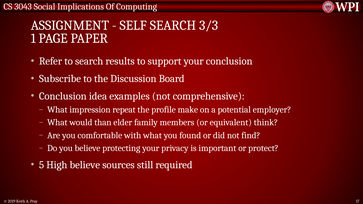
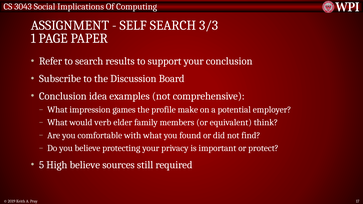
repeat: repeat -> games (124, 110)
than: than -> verb (103, 123)
